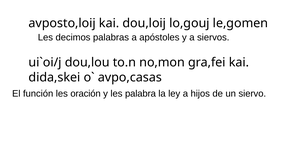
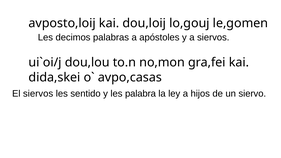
El función: función -> siervos (38, 94)
oración: oración -> sentido (86, 94)
